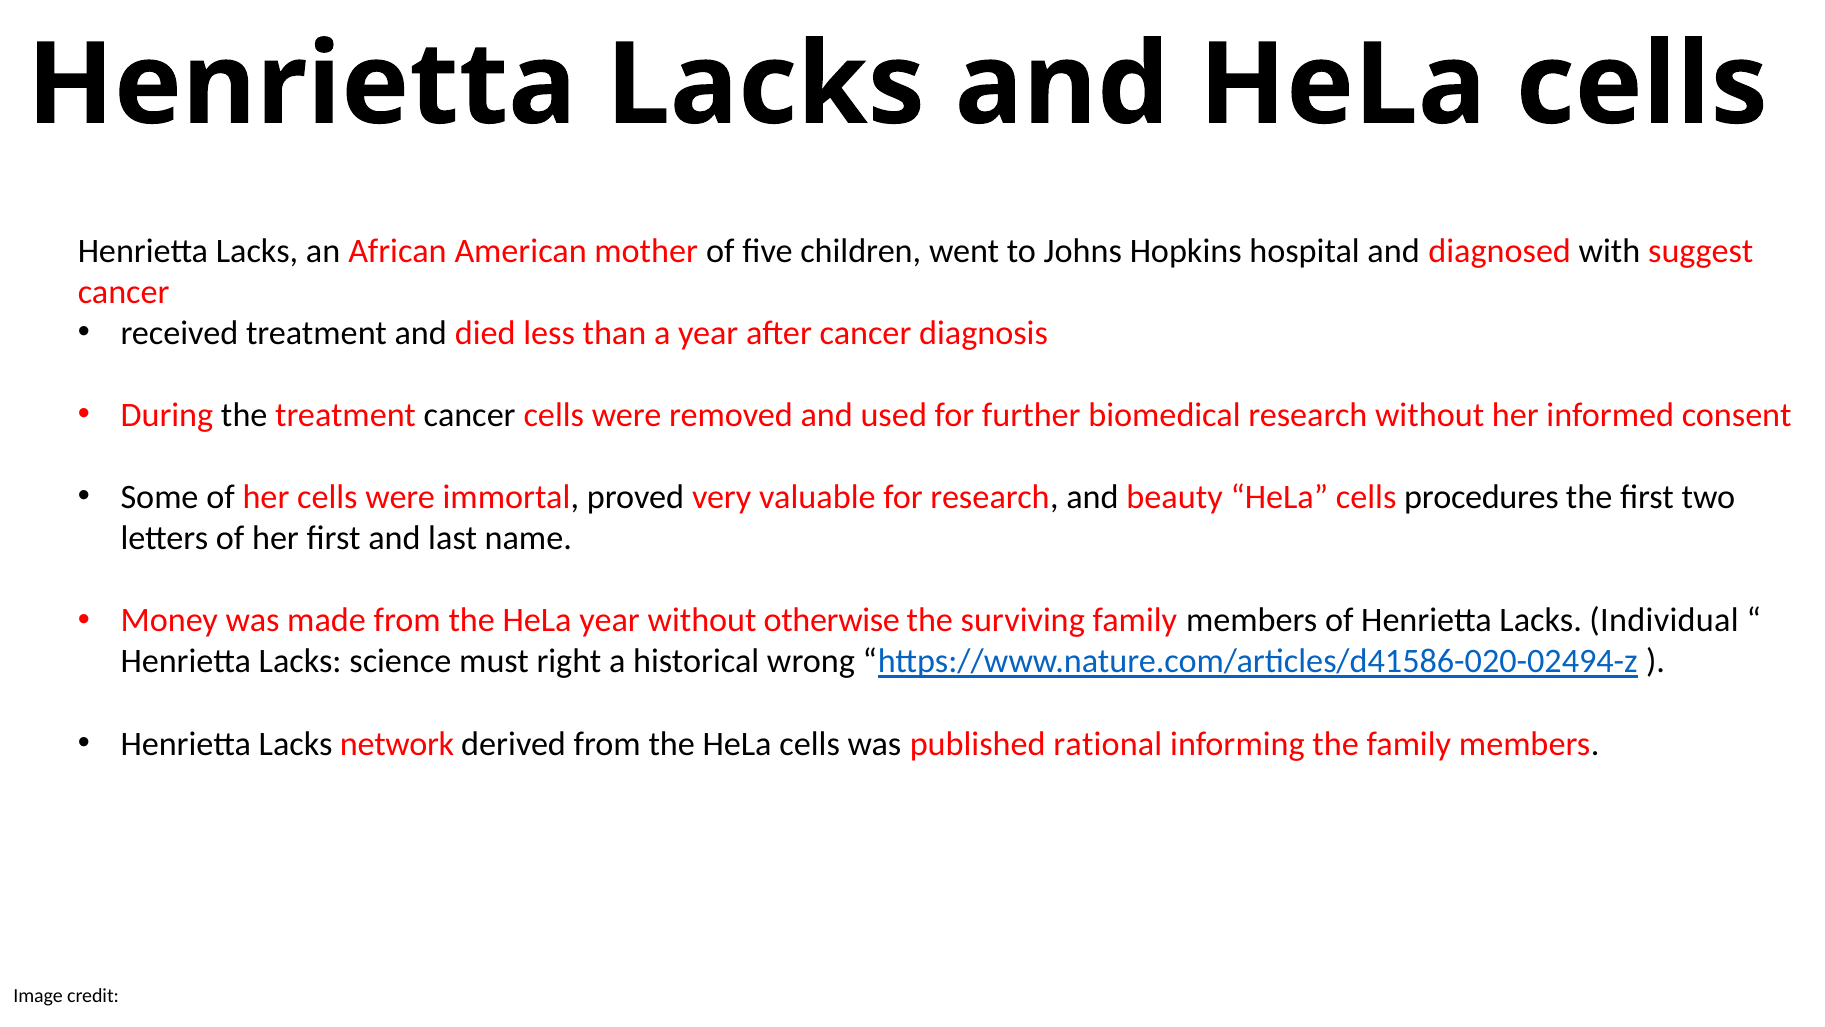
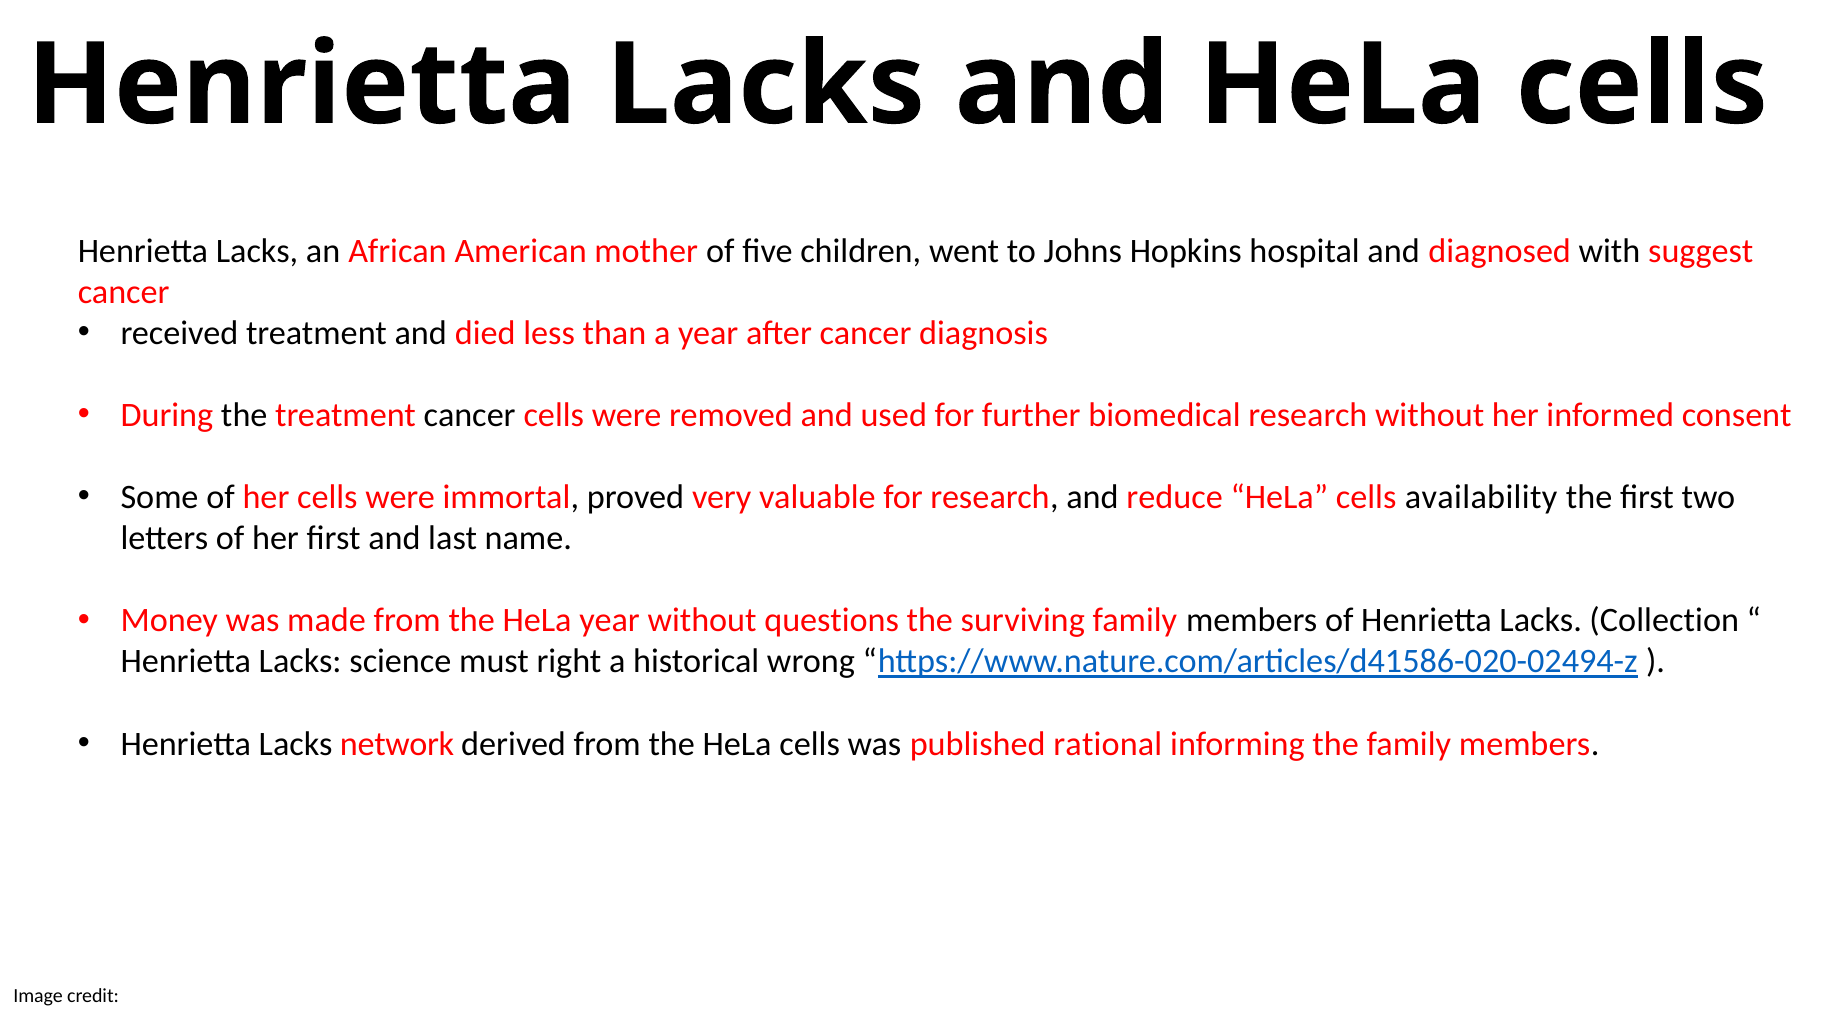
beauty: beauty -> reduce (1175, 497)
procedures: procedures -> availability (1481, 497)
otherwise: otherwise -> questions (832, 620)
Individual: Individual -> Collection (1664, 620)
